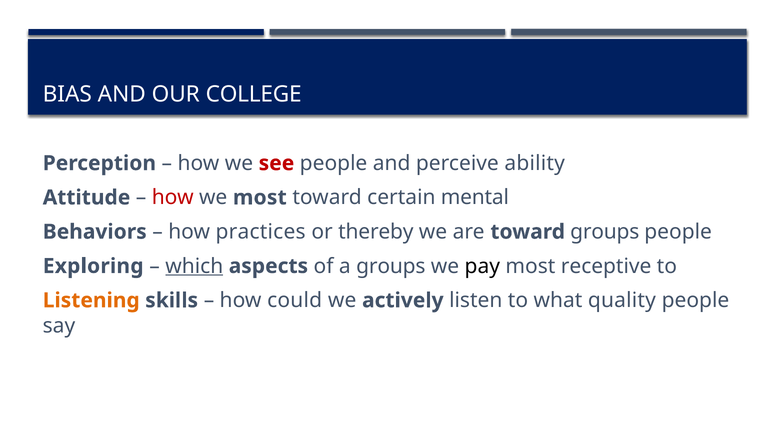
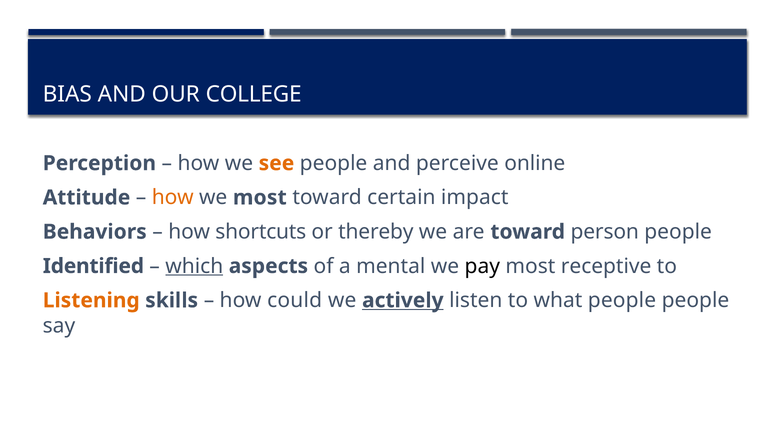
see colour: red -> orange (276, 163)
ability: ability -> online (535, 163)
how colour: red -> orange (173, 197)
mental: mental -> impact (475, 197)
practices: practices -> shortcuts (261, 232)
toward groups: groups -> person (605, 232)
Exploring: Exploring -> Identified (93, 266)
a groups: groups -> mental (391, 266)
actively underline: none -> present (403, 300)
what quality: quality -> people (622, 300)
